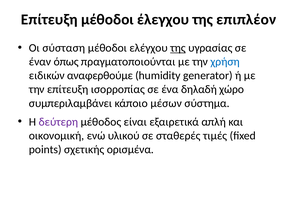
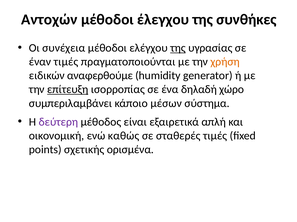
Επίτευξη: Επίτευξη -> Αντοχών (49, 20)
επιπλέον: επιπλέον -> συνθήκες (246, 20)
σύσταση: σύσταση -> συνέχεια (64, 48)
έναν όπως: όπως -> τιμές (66, 62)
χρήση colour: blue -> orange (225, 62)
επίτευξη underline: none -> present (68, 90)
υλικού: υλικού -> καθώς (124, 136)
